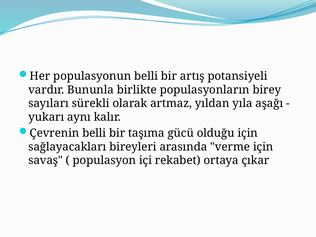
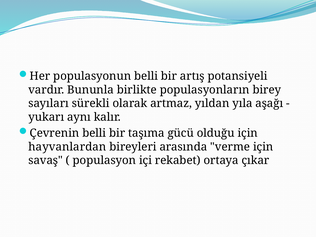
sağlayacakları: sağlayacakları -> hayvanlardan (67, 147)
